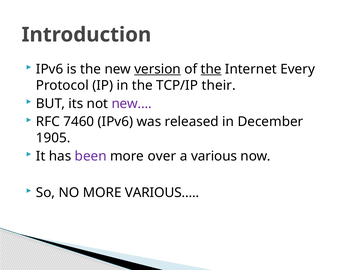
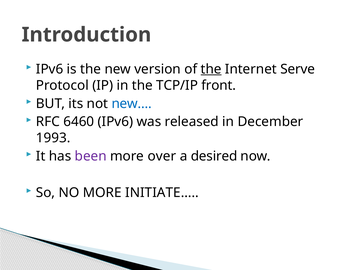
version underline: present -> none (158, 69)
Every: Every -> Serve (298, 69)
their: their -> front (219, 85)
new… colour: purple -> blue (132, 104)
7460: 7460 -> 6460 (79, 122)
1905: 1905 -> 1993 (53, 138)
various: various -> desired (214, 156)
VARIOUS…: VARIOUS… -> INITIATE… (162, 193)
